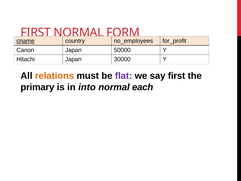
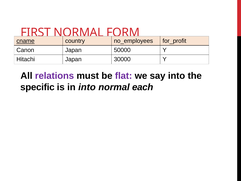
relations colour: orange -> purple (54, 76)
say first: first -> into (177, 76)
primary: primary -> specific (37, 87)
